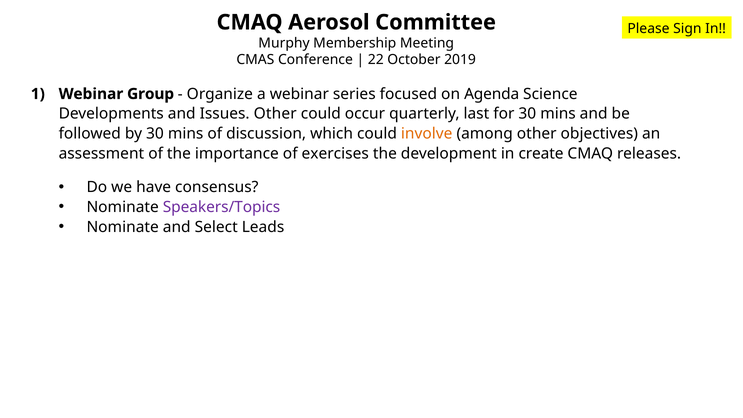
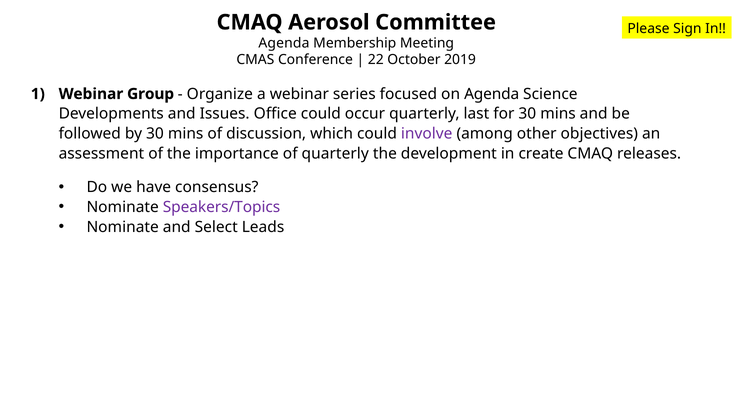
Murphy: Murphy -> Agenda (284, 43)
Issues Other: Other -> Office (275, 114)
involve colour: orange -> purple (427, 134)
of exercises: exercises -> quarterly (335, 154)
